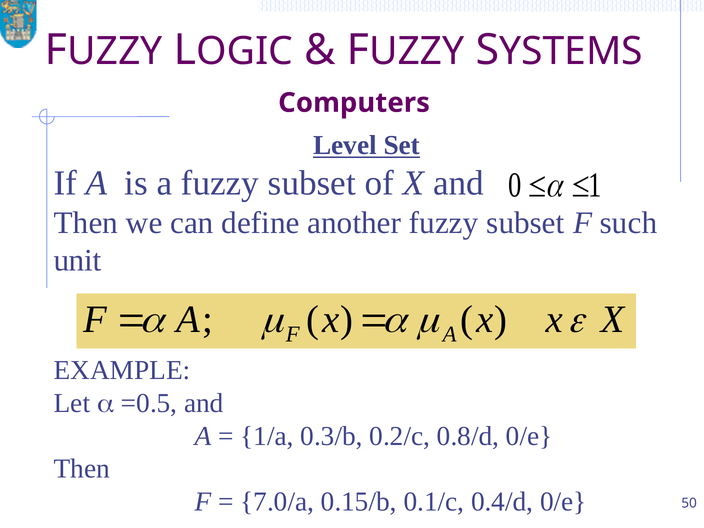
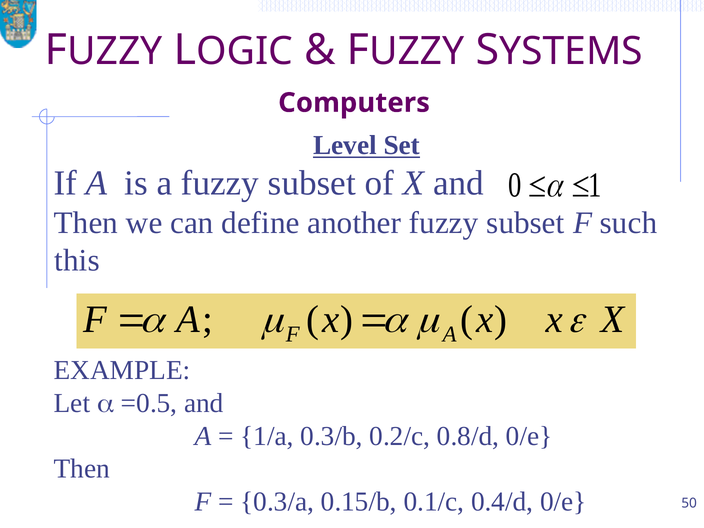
unit: unit -> this (77, 260)
7.0/a: 7.0/a -> 0.3/a (277, 502)
